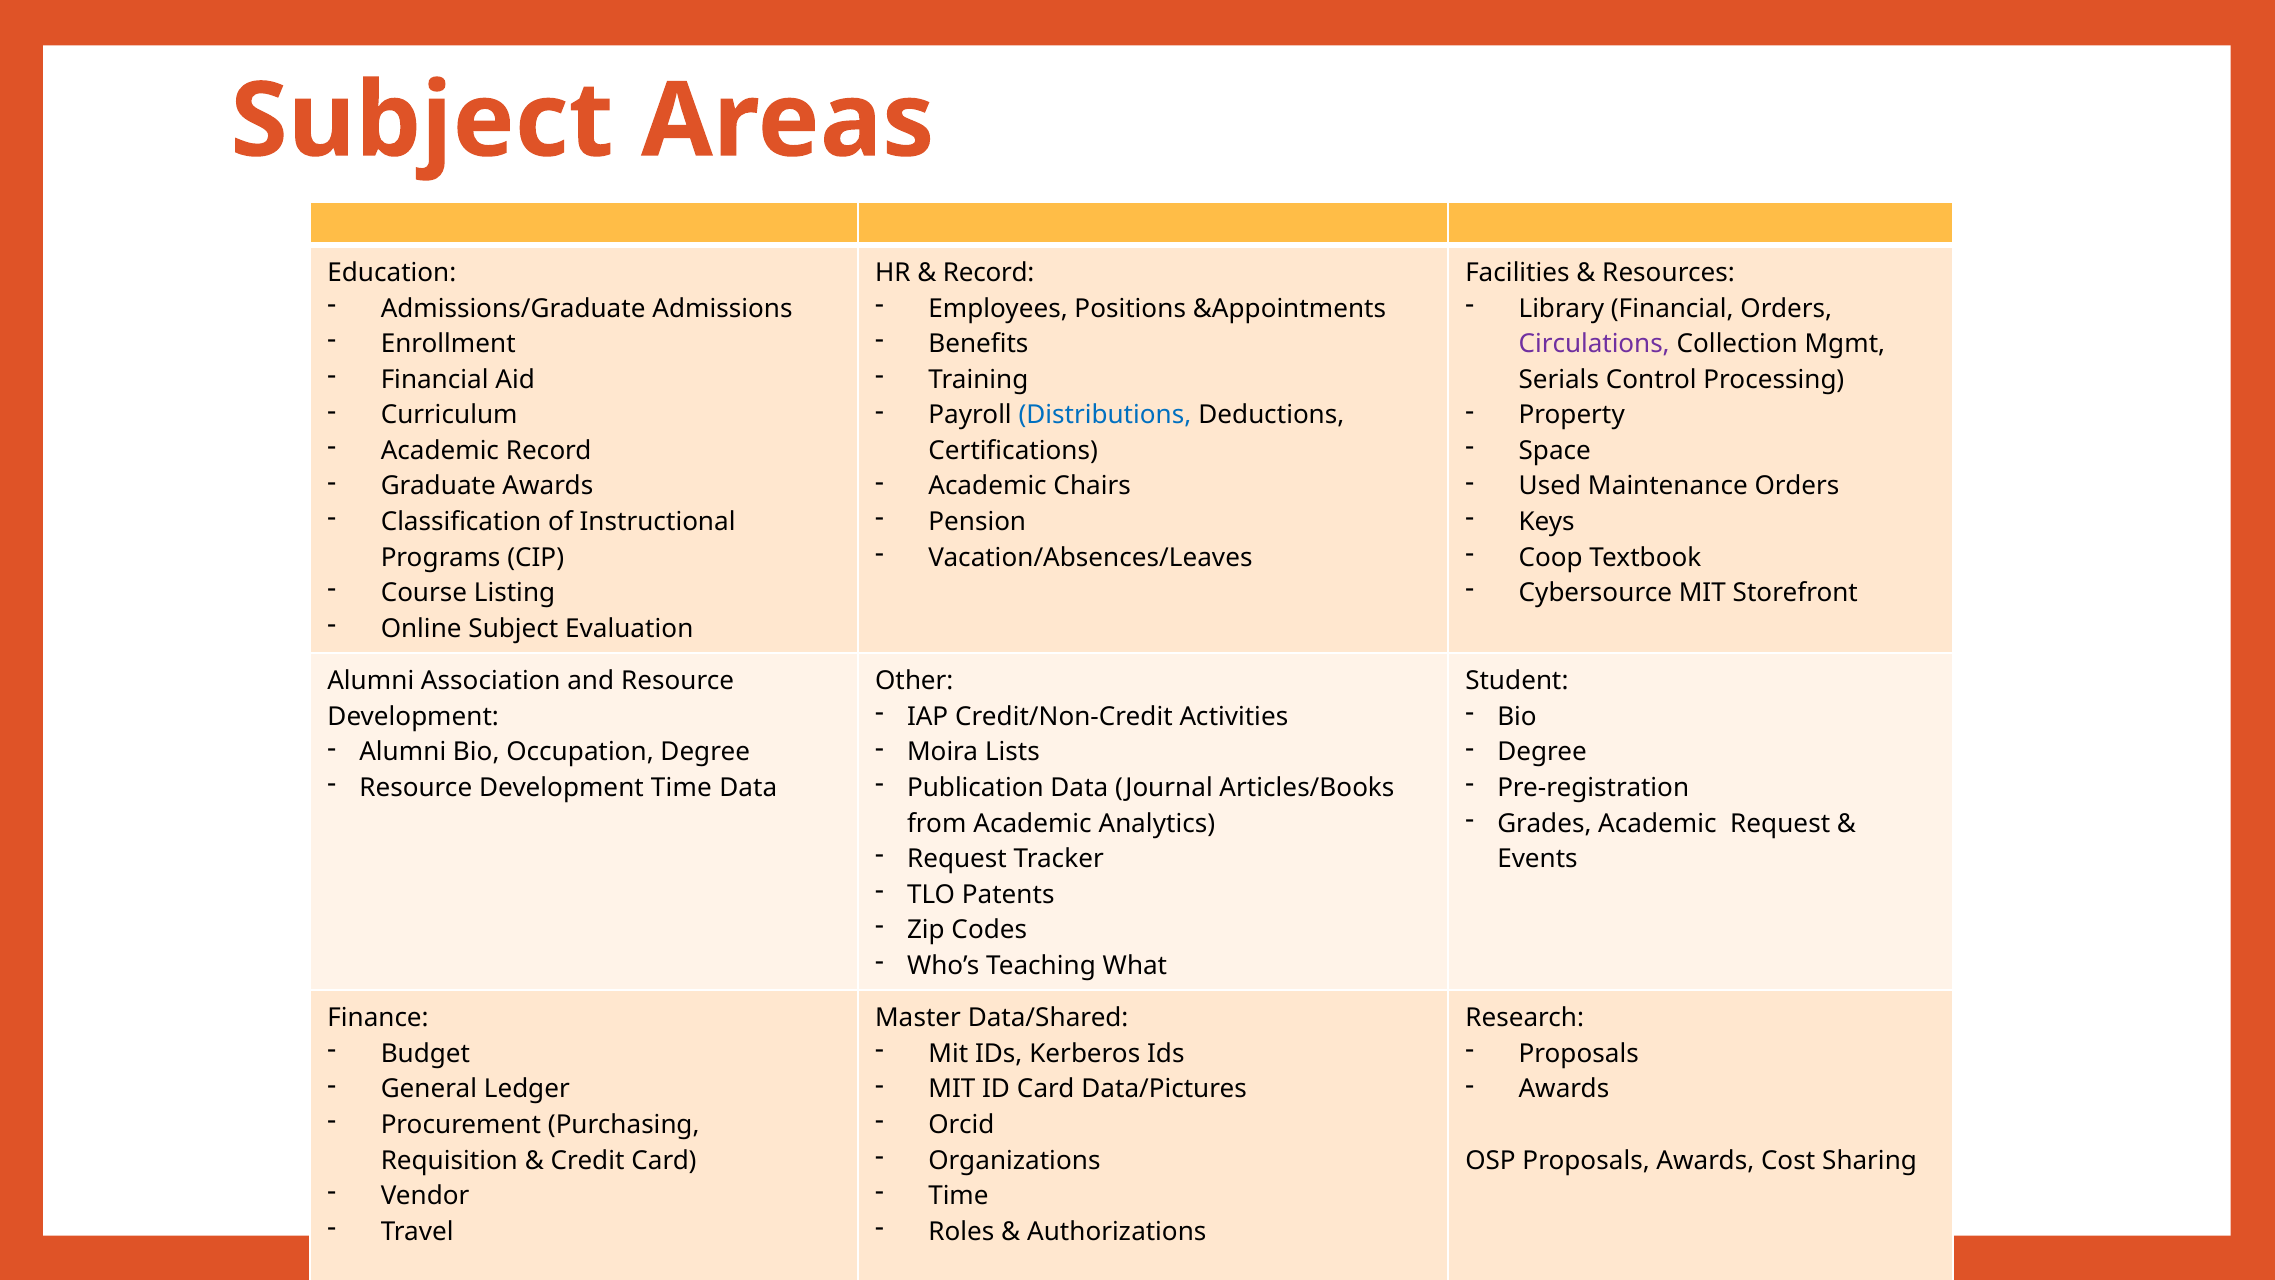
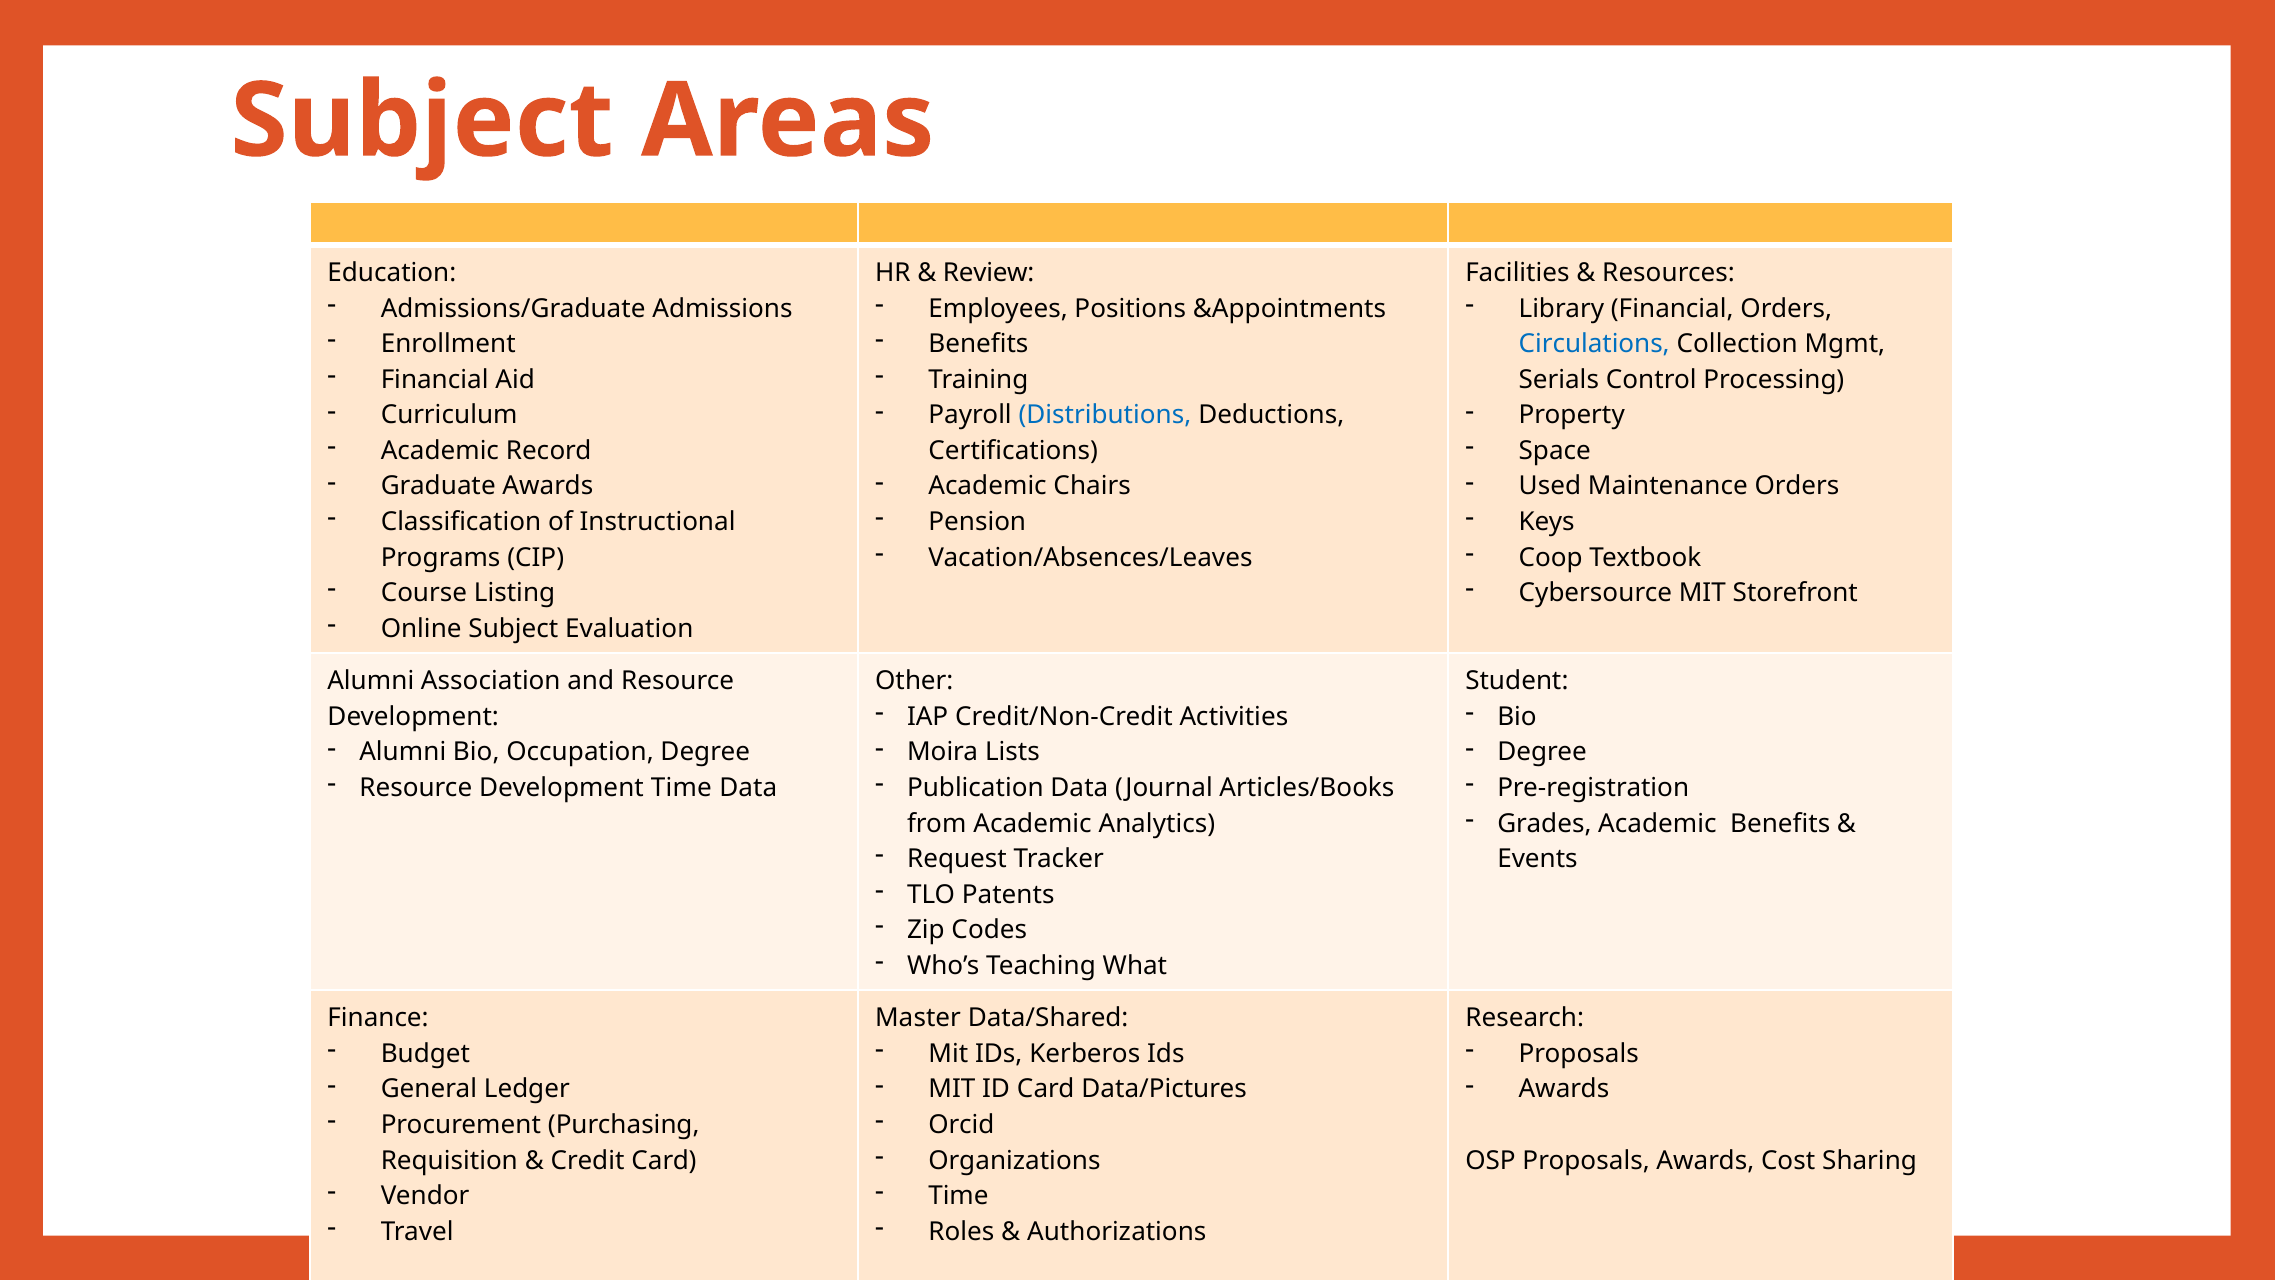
Record: Record -> Review (989, 273)
Circulations colour: purple -> blue (1594, 344)
Academic Request: Request -> Benefits (1780, 823)
